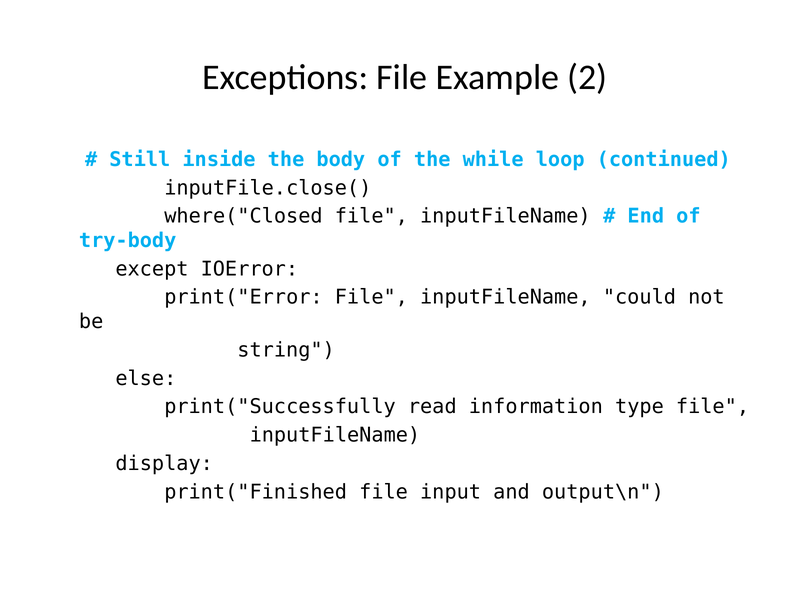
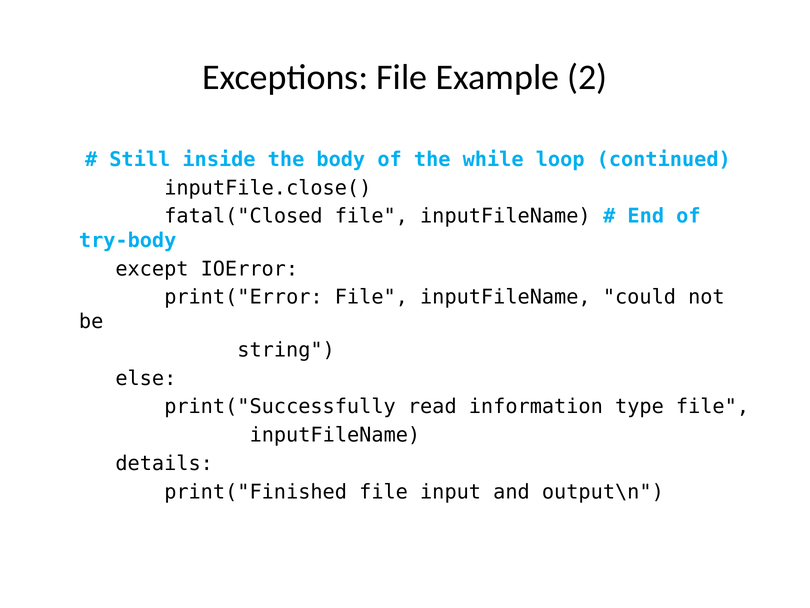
where("Closed: where("Closed -> fatal("Closed (243, 216)
display: display -> details (164, 463)
